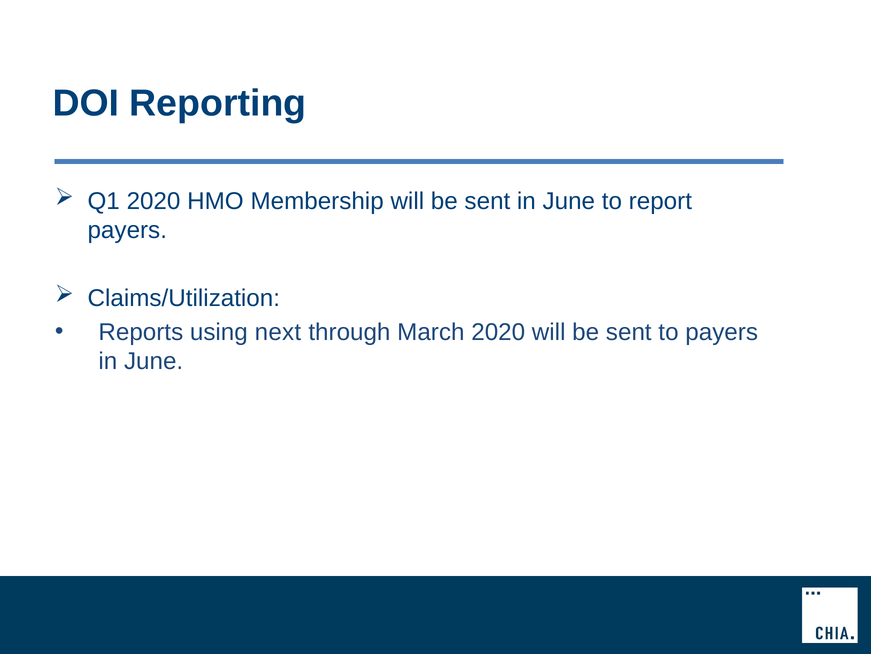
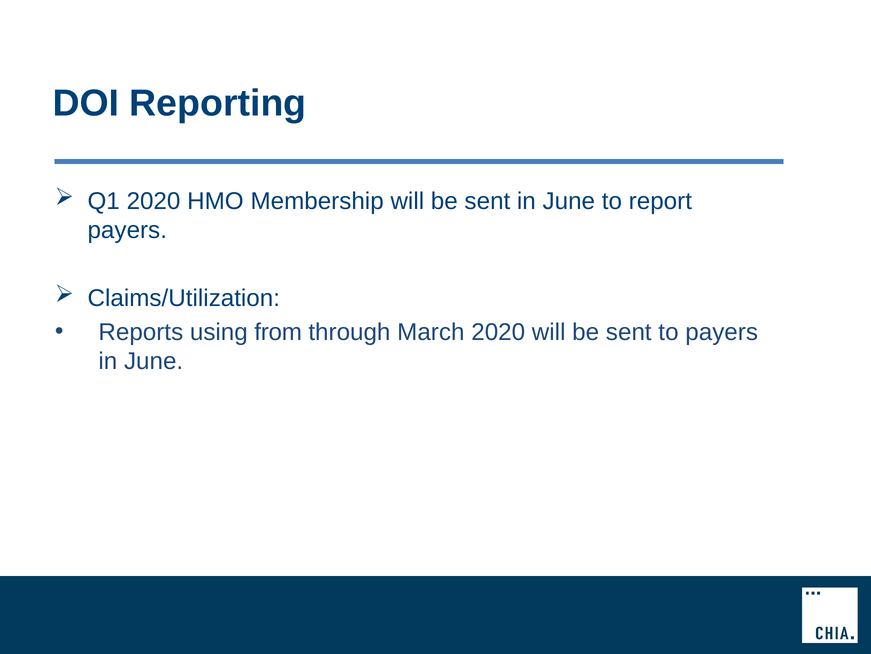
next: next -> from (278, 332)
